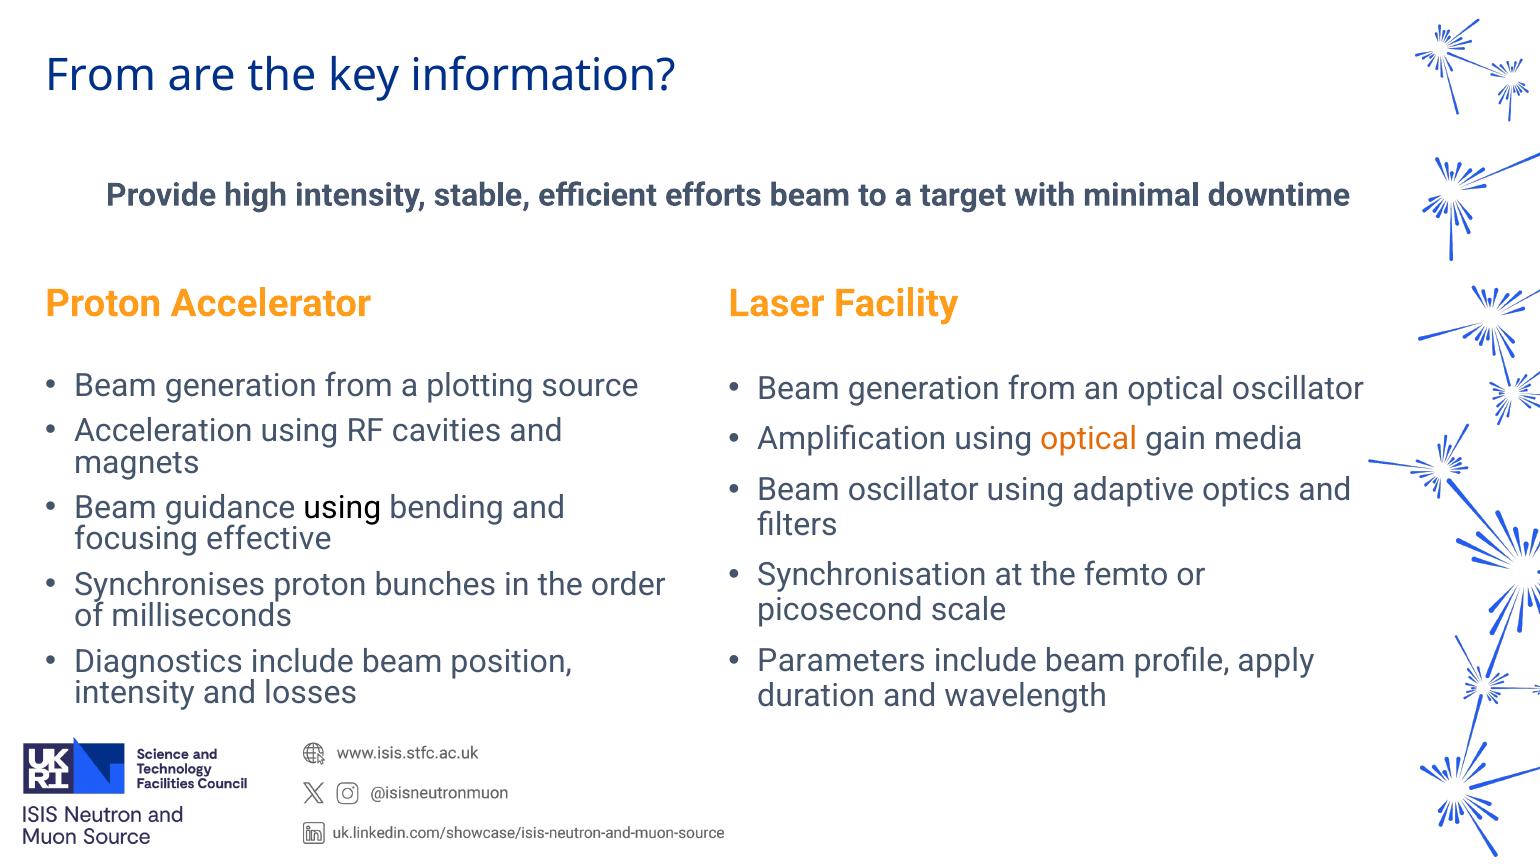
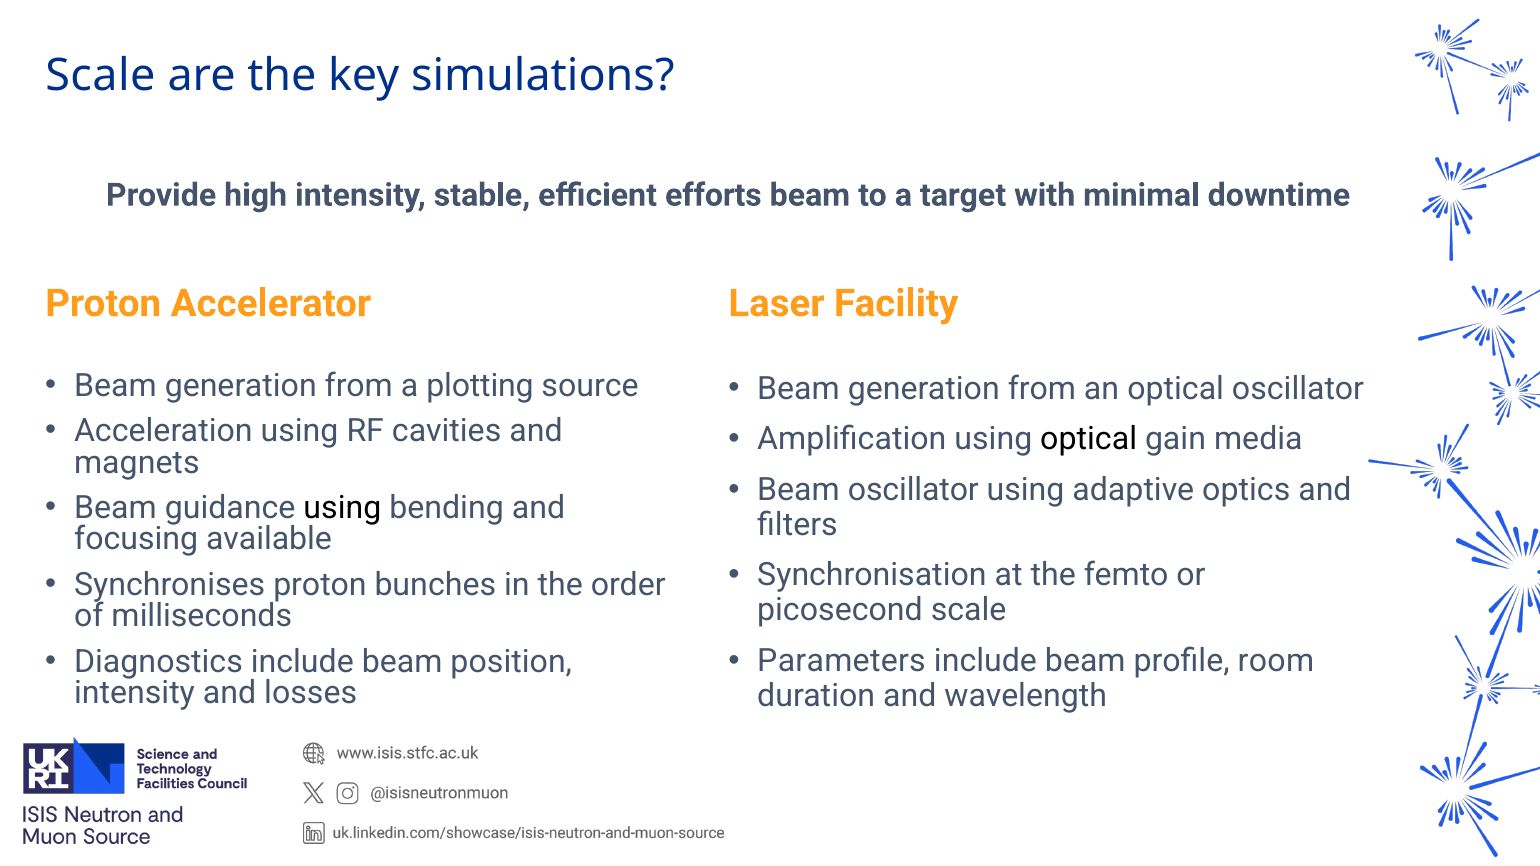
From: From -> Scale (100, 76)
information: information -> simulations (543, 76)
optical colour: orange -> black (1089, 439)
effective: effective -> available (269, 539)
apply: apply -> room (1276, 661)
